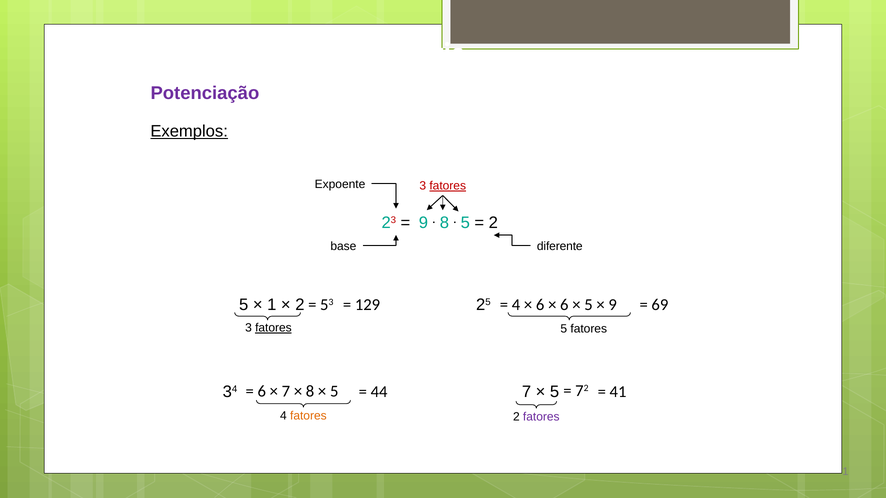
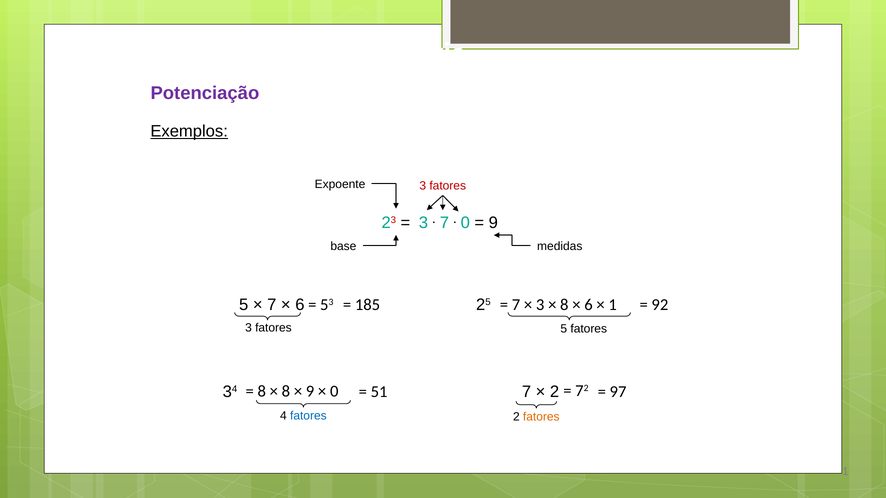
fatores underline: present -> none (448, 186)
9: 9 -> 3 (423, 223)
8: 8 -> 7 (444, 223)
5: 5 -> 0 (465, 223)
2: 2 -> 9 (493, 223)
diferente: diferente -> medidas (560, 247)
1: 1 -> 7 (272, 305)
2: 2 -> 6 (300, 305)
129: 129 -> 185 (368, 305)
4: 4 -> 7 (516, 305)
6: 6 -> 3 (540, 305)
6: 6 -> 8 (564, 305)
5: 5 -> 6 (588, 305)
9: 9 -> 1 (613, 305)
69: 69 -> 92 (660, 305)
fatores underline: present -> none (273, 328)
5: 5 -> 2 (555, 392)
6: 6 -> 8 (262, 391)
7: 7 -> 8 (286, 391)
8: 8 -> 9 (310, 391)
5: 5 -> 0 (334, 391)
44: 44 -> 51 (379, 392)
41: 41 -> 97 (618, 392)
fatores colour: orange -> blue (308, 416)
fatores colour: purple -> orange (541, 417)
